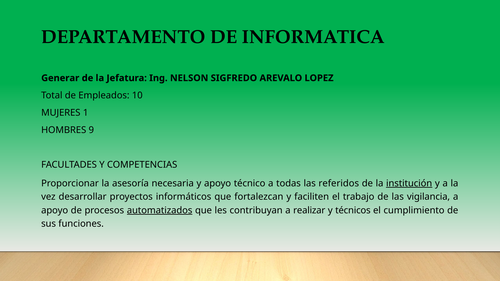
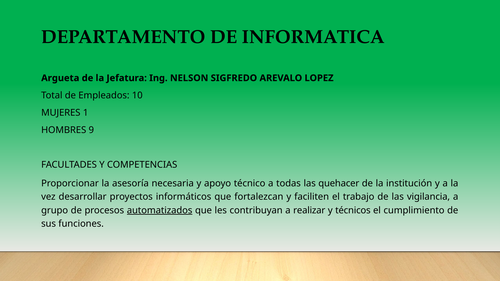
Generar: Generar -> Argueta (60, 78)
referidos: referidos -> quehacer (339, 184)
institución underline: present -> none (409, 184)
apoyo: apoyo -> grupo (55, 211)
